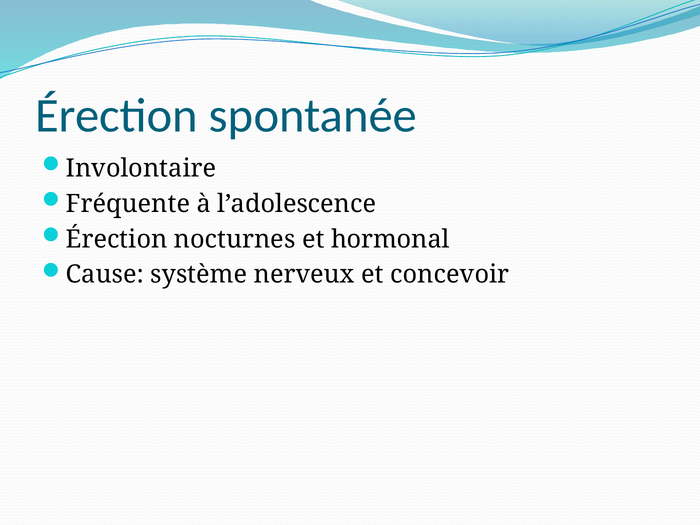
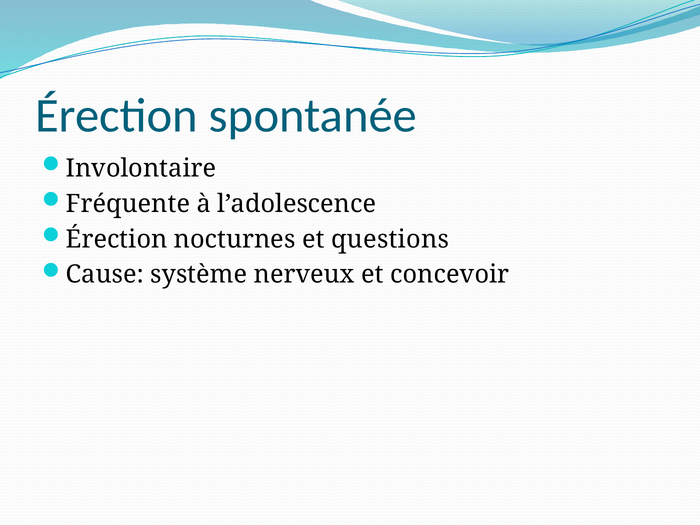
hormonal: hormonal -> questions (390, 239)
